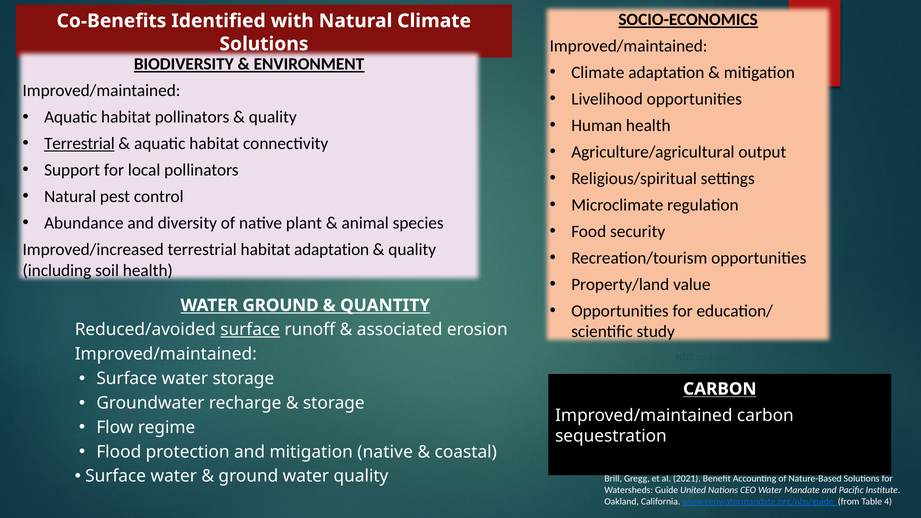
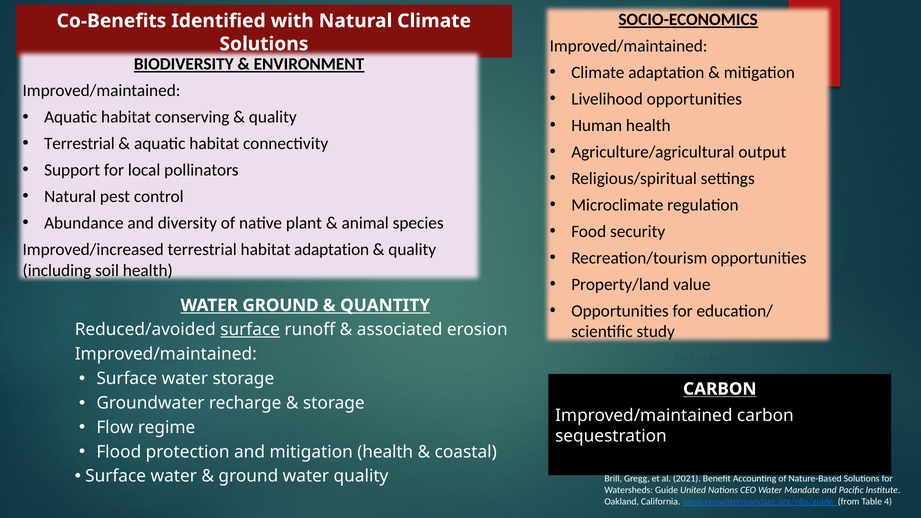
habitat pollinators: pollinators -> conserving (192, 117)
Terrestrial underline: present -> none (79, 144)
mitigation native: native -> health (385, 452)
